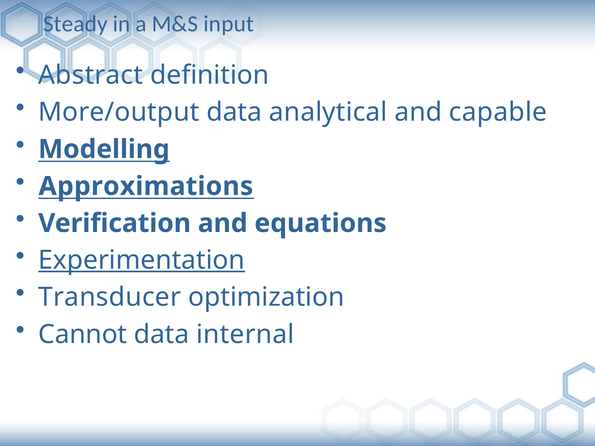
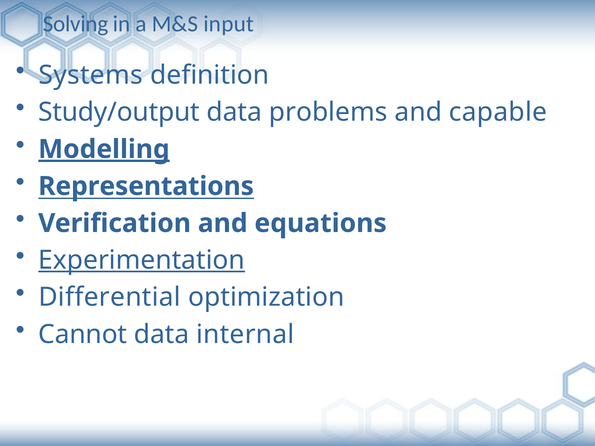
Steady: Steady -> Solving (75, 24)
Abstract: Abstract -> Systems (91, 75)
More/output: More/output -> Study/output (119, 112)
analytical: analytical -> problems (328, 112)
Modelling underline: none -> present (104, 149)
Approximations: Approximations -> Representations (146, 186)
Transducer: Transducer -> Differential (110, 297)
